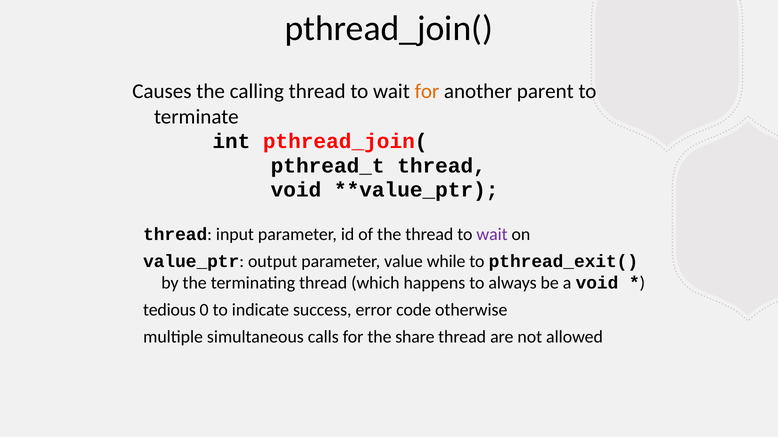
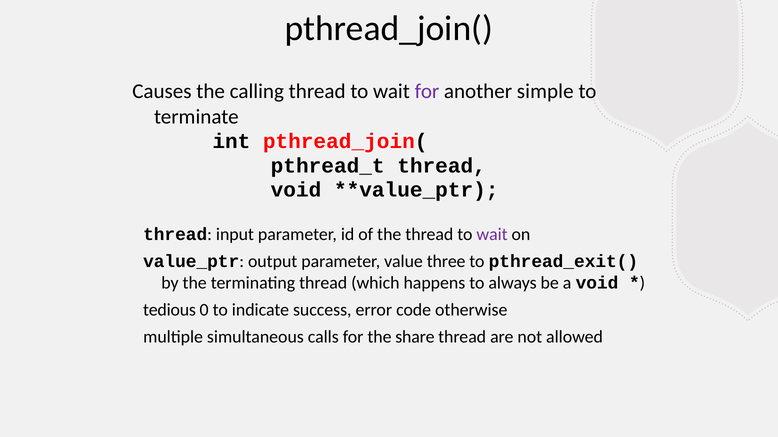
for colour: orange -> purple (427, 92)
parent: parent -> simple (545, 92)
while: while -> three (446, 262)
